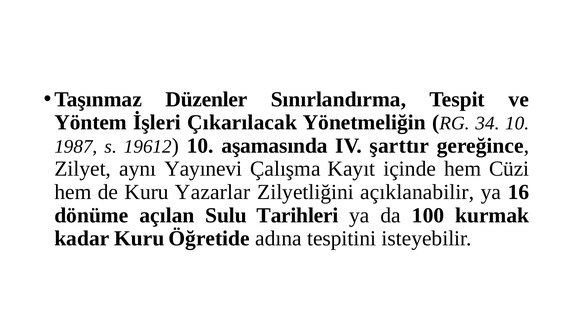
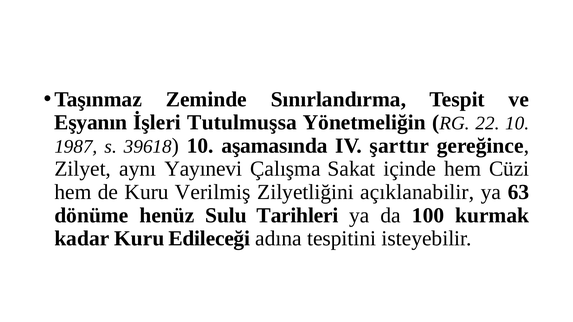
Düzenler: Düzenler -> Zeminde (206, 99)
Yöntem: Yöntem -> Eşyanın (91, 123)
Çıkarılacak: Çıkarılacak -> Tutulmuşsa (242, 123)
34: 34 -> 22 (488, 123)
19612: 19612 -> 39618 (148, 147)
Kayıt: Kayıt -> Sakat (351, 169)
Yazarlar: Yazarlar -> Verilmiş (213, 192)
16: 16 -> 63 (519, 192)
açılan: açılan -> henüz (167, 215)
Öğretide: Öğretide -> Edileceği (209, 239)
